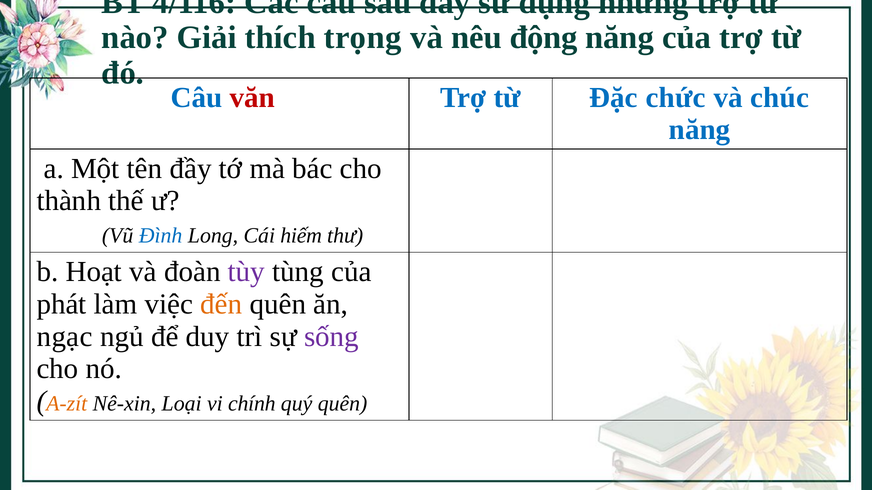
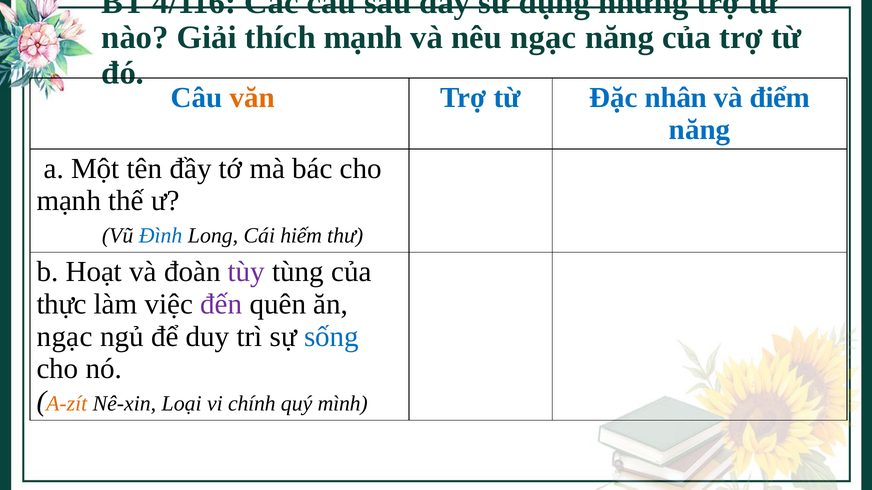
thích trọng: trọng -> mạnh (363, 38)
nêu động: động -> ngạc (543, 38)
văn colour: red -> orange (252, 98)
chức: chức -> nhân (676, 98)
chúc: chúc -> điểm (780, 98)
thành: thành -> mạnh (69, 201)
phát: phát -> thực (62, 304)
đến colour: orange -> purple (221, 304)
sống colour: purple -> blue (332, 337)
quý quên: quên -> mình (343, 404)
